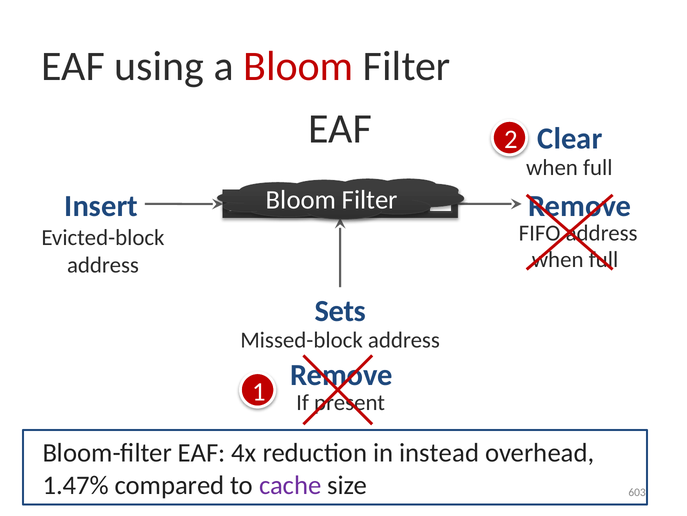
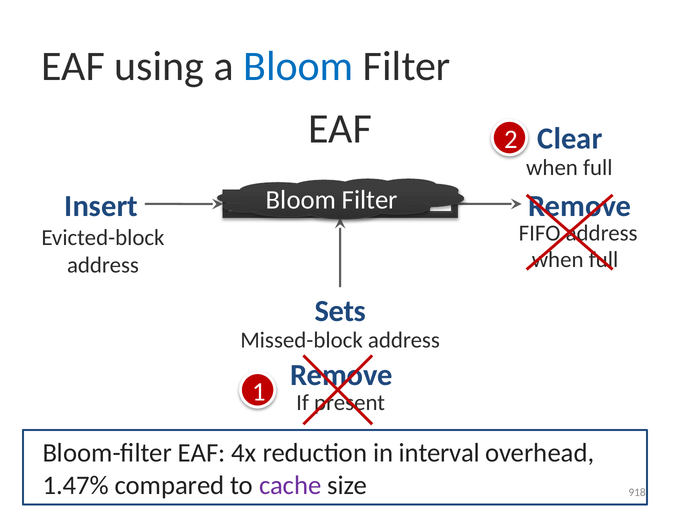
Bloom colour: red -> blue (298, 67)
instead: instead -> interval (439, 452)
603: 603 -> 918 (637, 492)
